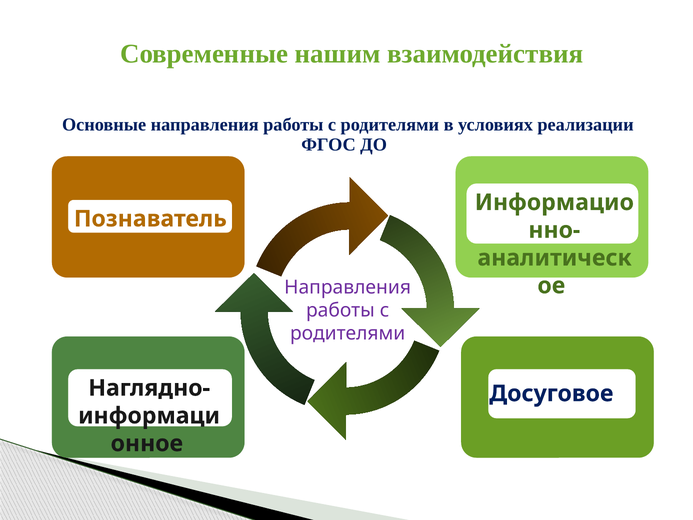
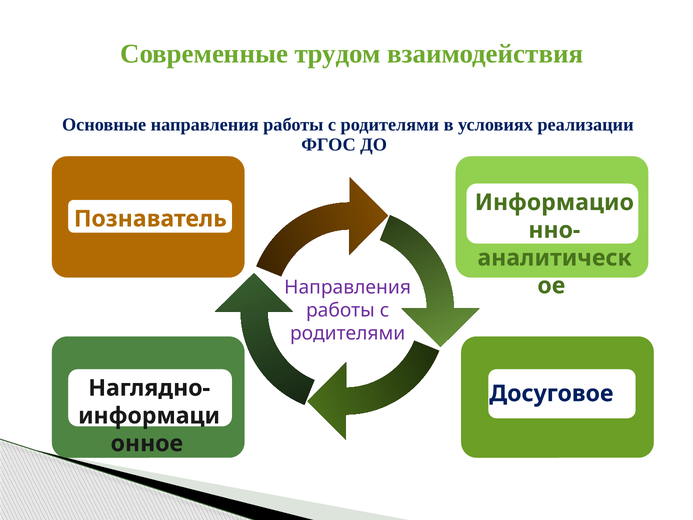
нашим: нашим -> трудом (338, 54)
